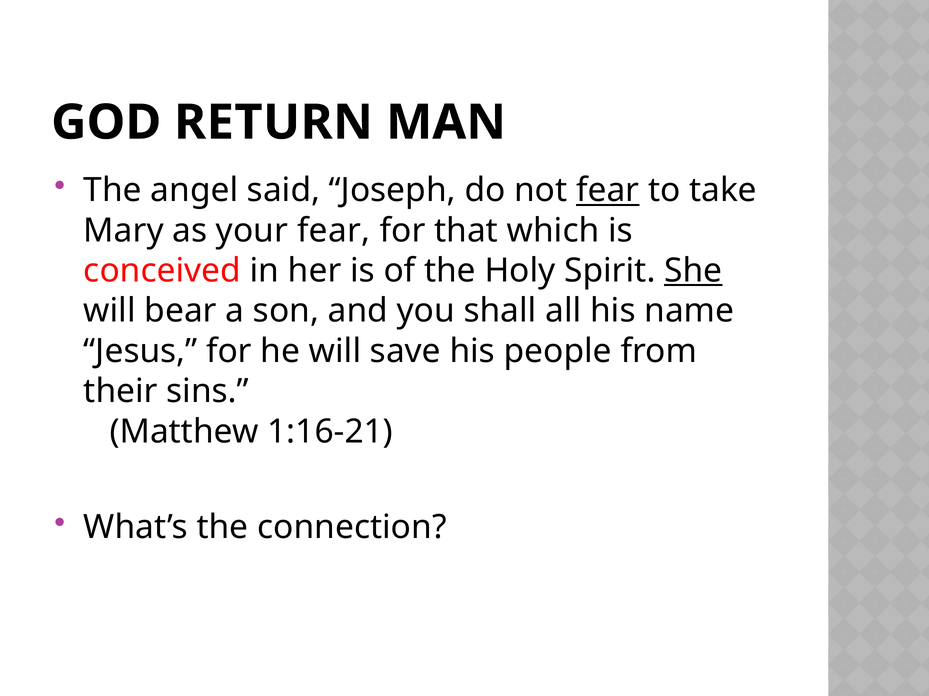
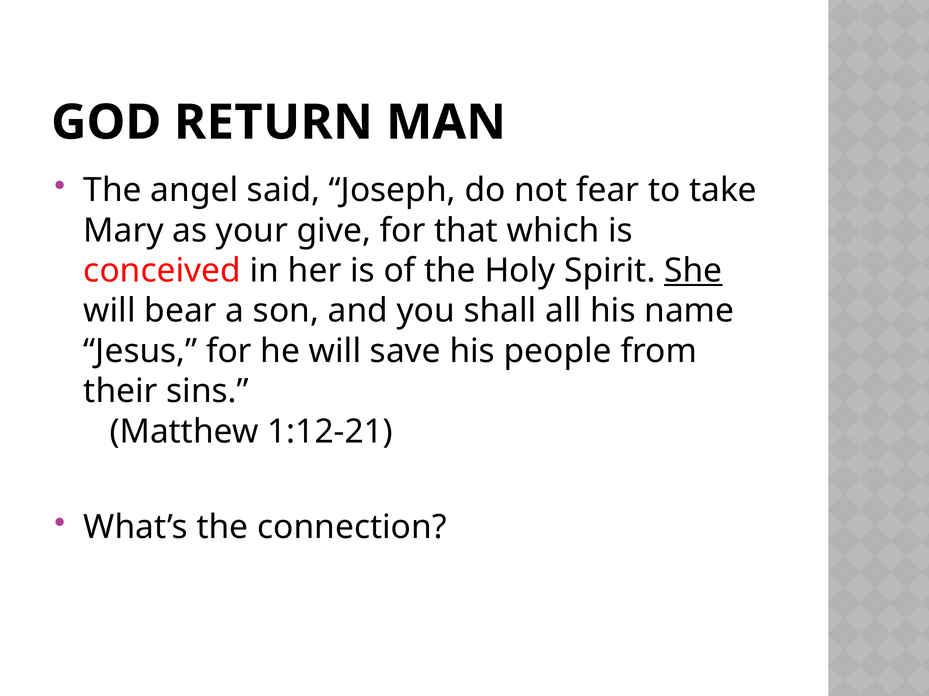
fear underline: present -> none (608, 191)
your fear: fear -> give (334, 231)
1:16-21: 1:16-21 -> 1:12-21 (330, 432)
